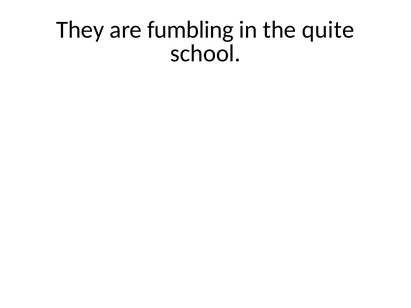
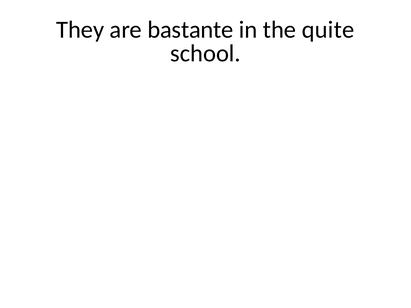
fumbling: fumbling -> bastante (190, 30)
